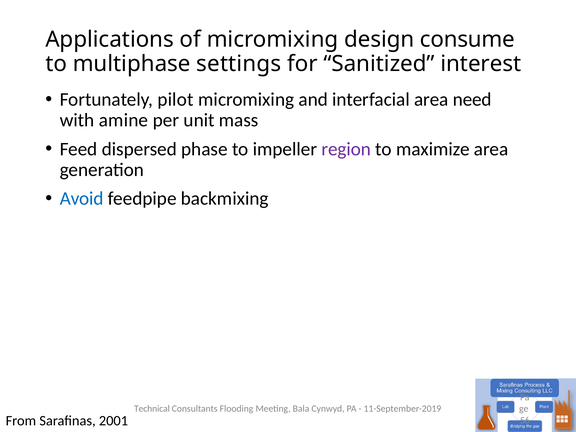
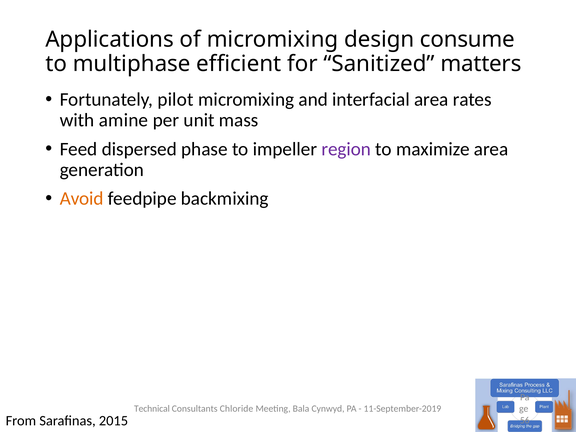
settings: settings -> efficient (239, 64)
interest: interest -> matters (481, 64)
need: need -> rates (472, 100)
Avoid colour: blue -> orange (82, 198)
Flooding: Flooding -> Chloride (236, 409)
2001: 2001 -> 2015 (113, 421)
